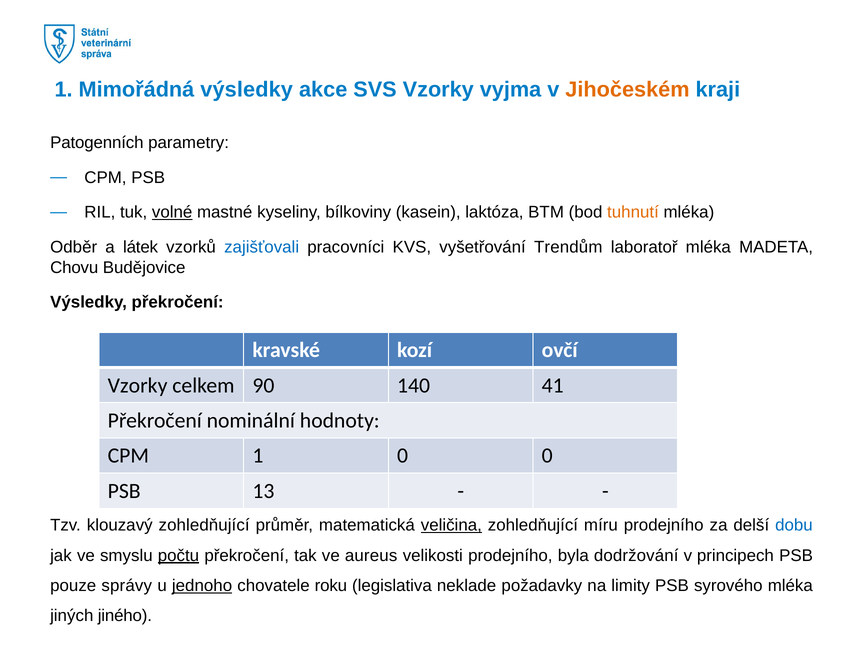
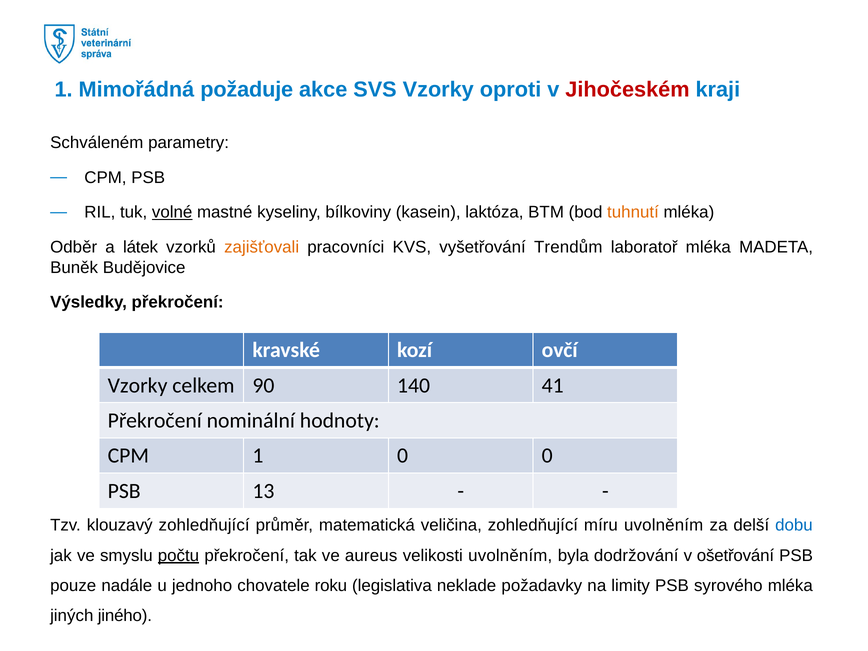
Mimořádná výsledky: výsledky -> požaduje (247, 90)
vyjma: vyjma -> oproti (511, 90)
Jihočeském colour: orange -> red (627, 90)
Patogenních: Patogenních -> Schváleném (97, 143)
zajišťovali colour: blue -> orange (262, 247)
Chovu: Chovu -> Buněk (74, 267)
veličina underline: present -> none (451, 525)
míru prodejního: prodejního -> uvolněním (664, 525)
velikosti prodejního: prodejního -> uvolněním (510, 555)
principech: principech -> ošetřování (735, 555)
správy: správy -> nadále (127, 586)
jednoho underline: present -> none (202, 586)
